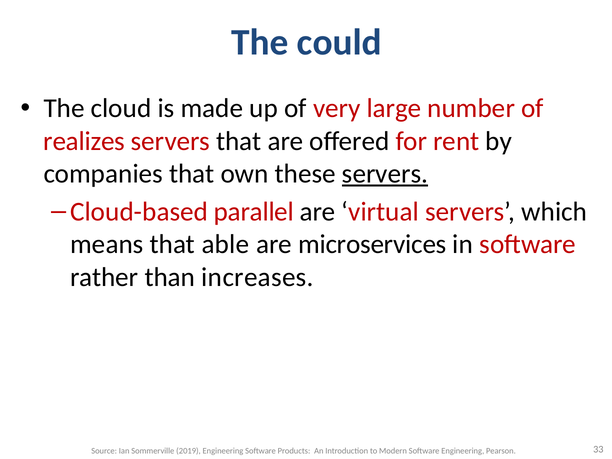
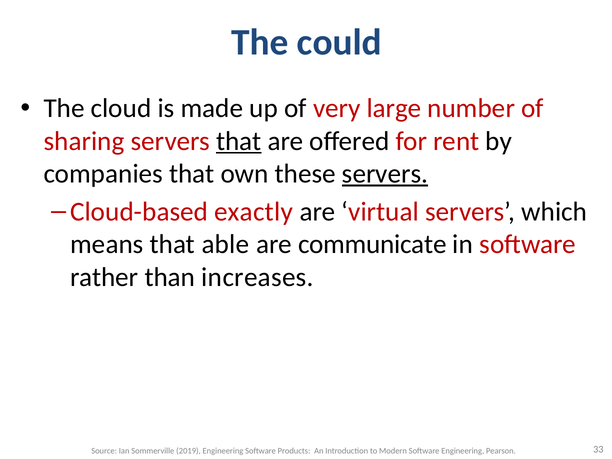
realizes: realizes -> sharing (84, 141)
that underline: none -> present (239, 141)
parallel: parallel -> exactly (254, 212)
microservices: microservices -> communicate (372, 244)
